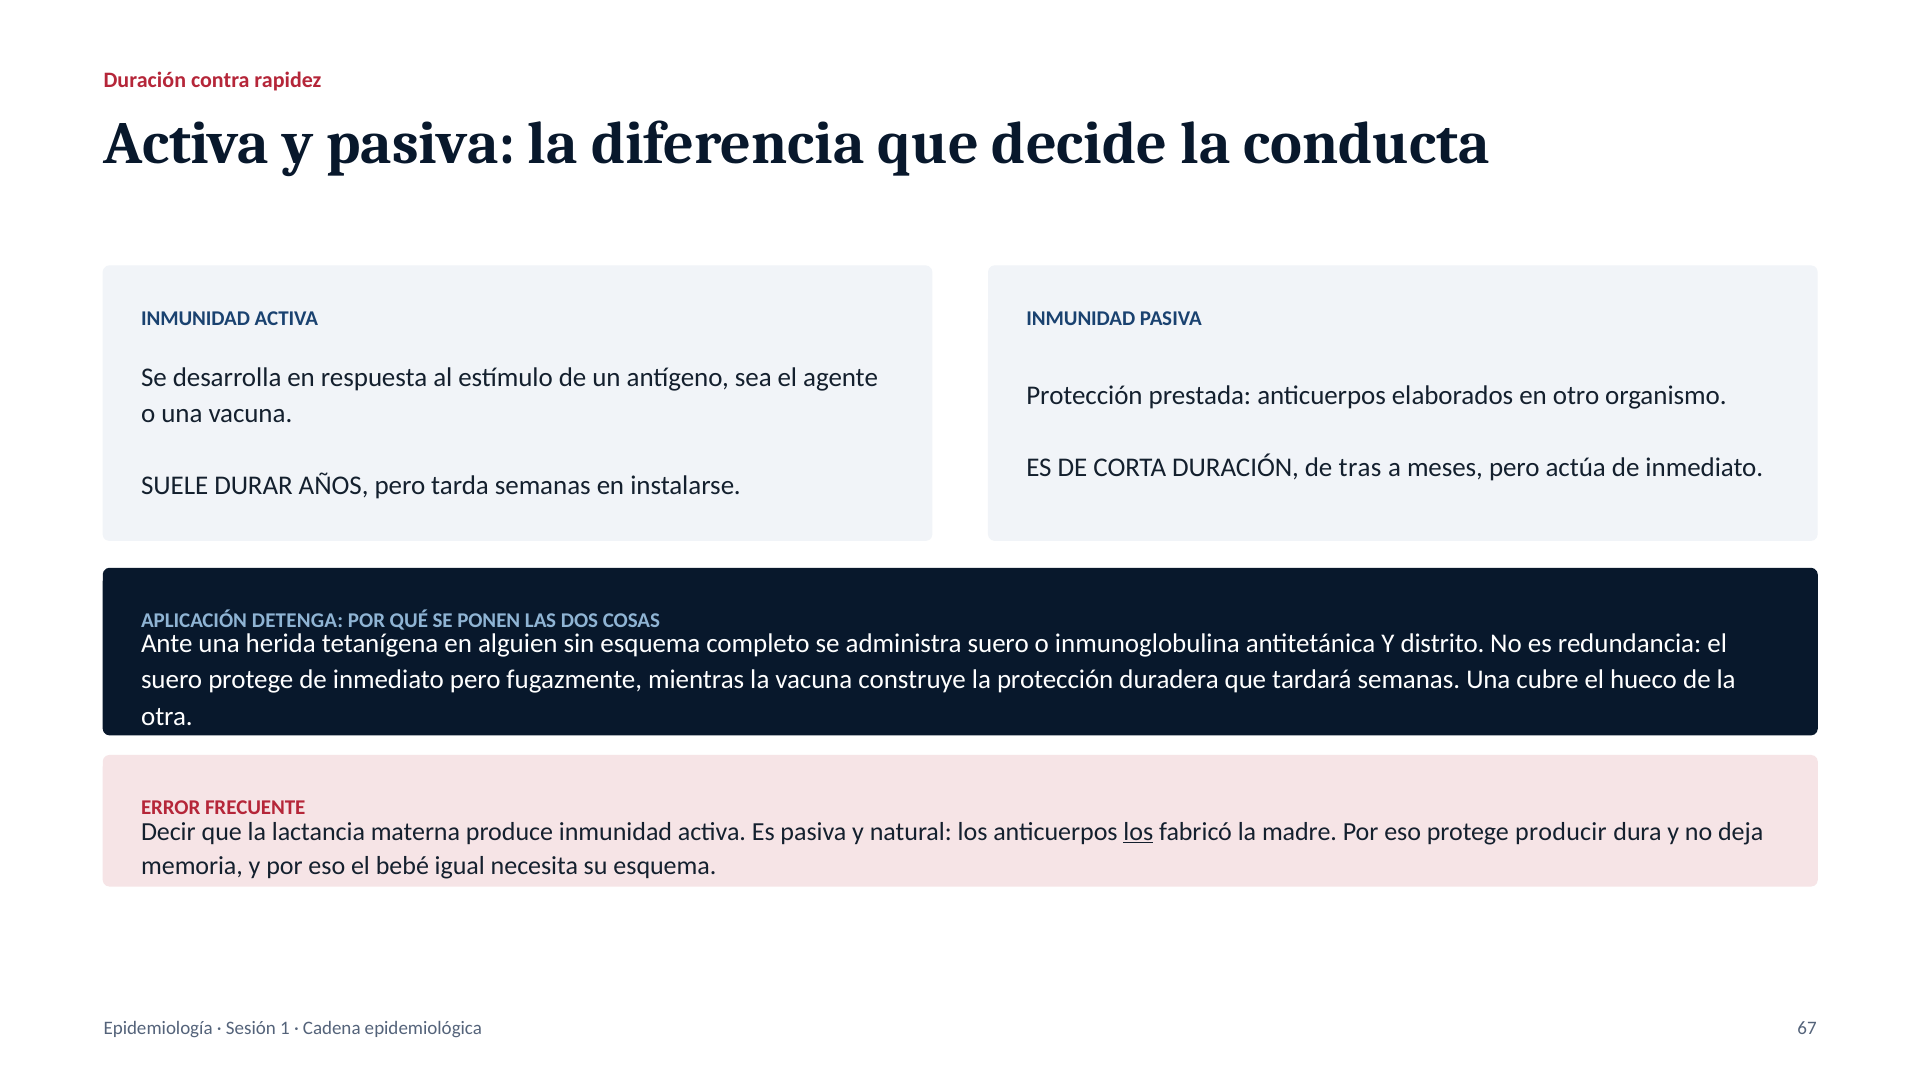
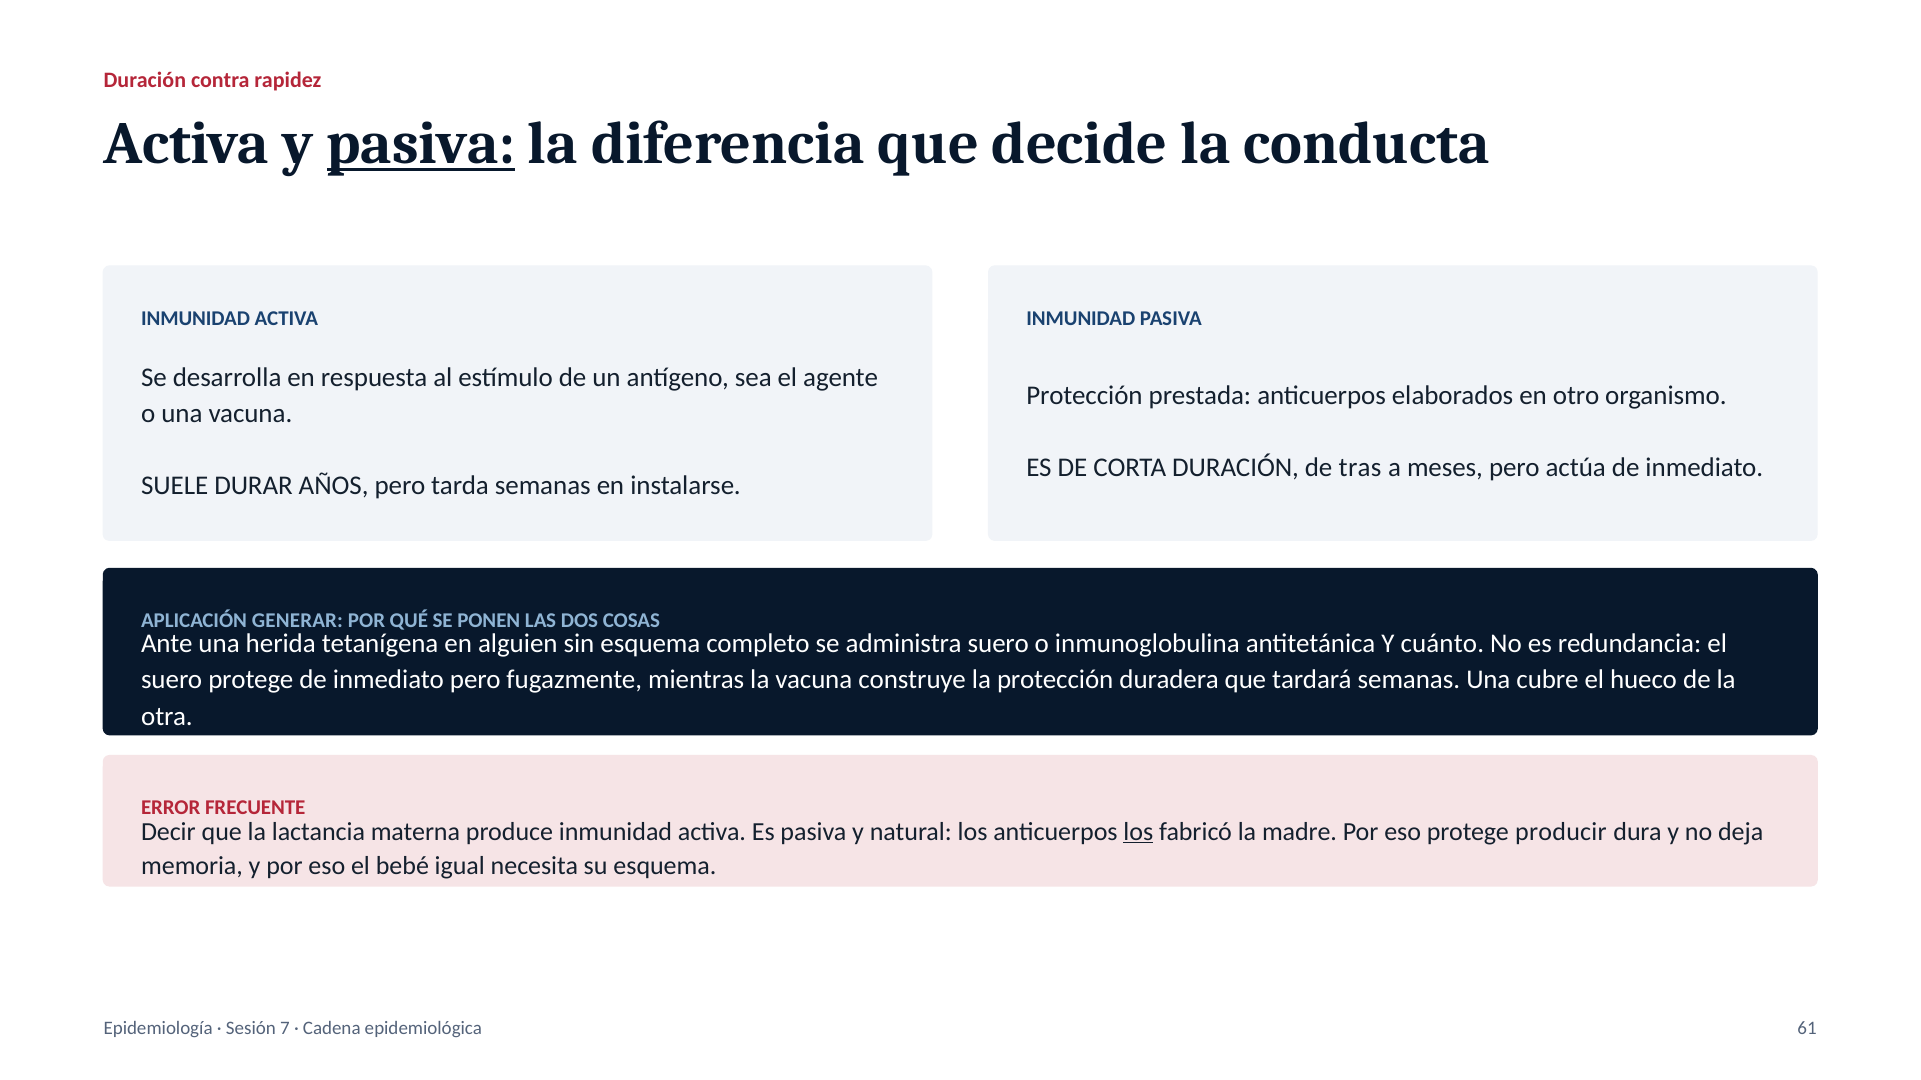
pasiva underline: none -> present (421, 144)
DETENGA: DETENGA -> GENERAR (297, 621)
distrito: distrito -> cuánto (1442, 644)
1: 1 -> 7 (285, 1029)
67: 67 -> 61 (1807, 1029)
